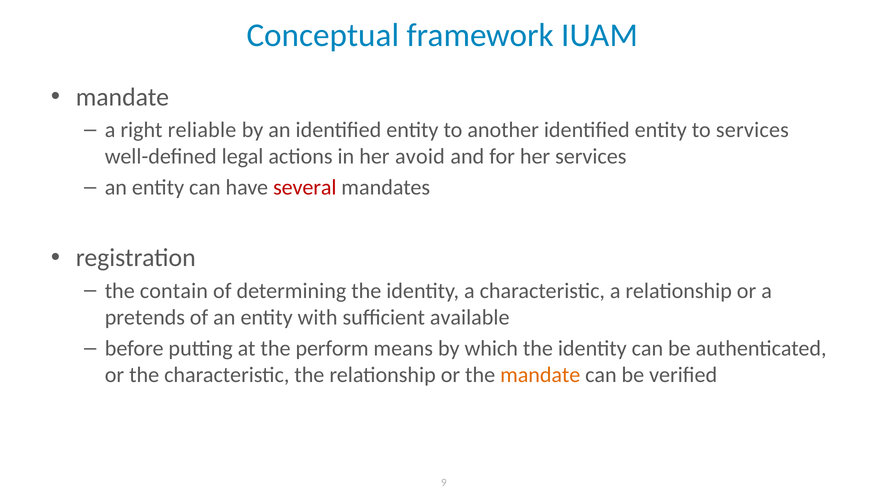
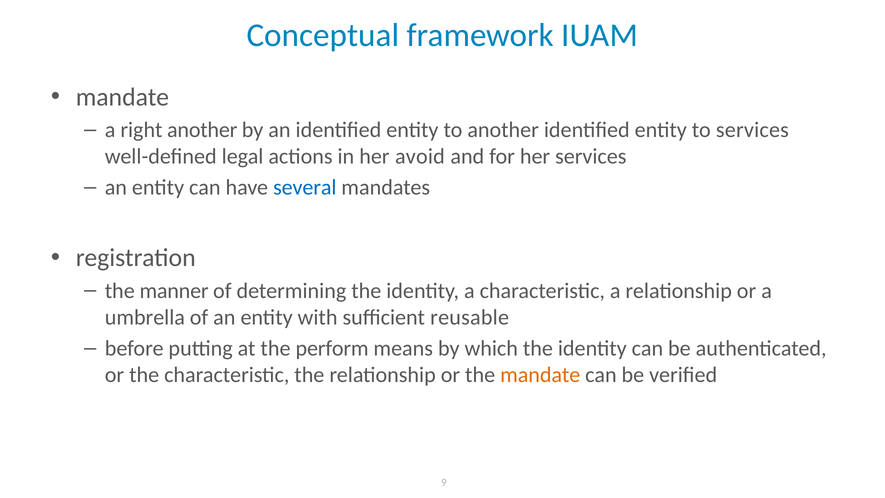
right reliable: reliable -> another (202, 130)
several colour: red -> blue (305, 187)
contain: contain -> manner (174, 291)
pretends: pretends -> umbrella (145, 317)
available: available -> reusable (470, 317)
